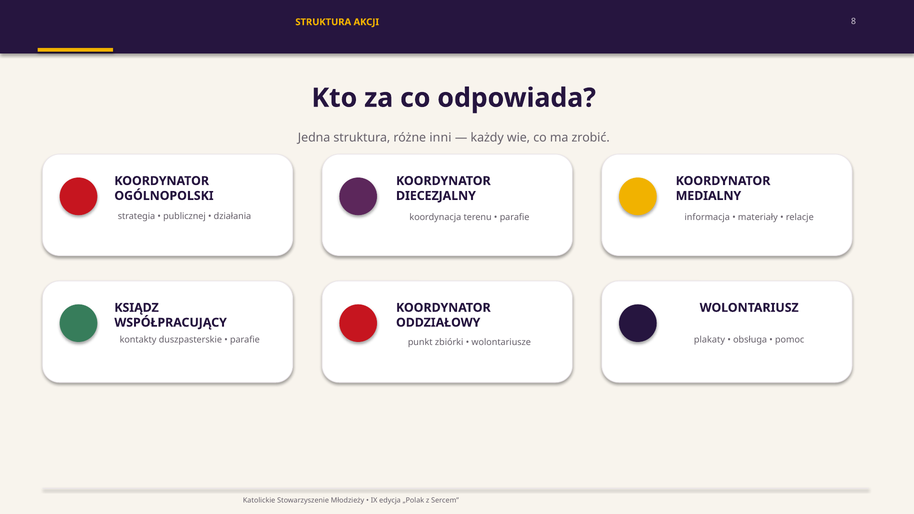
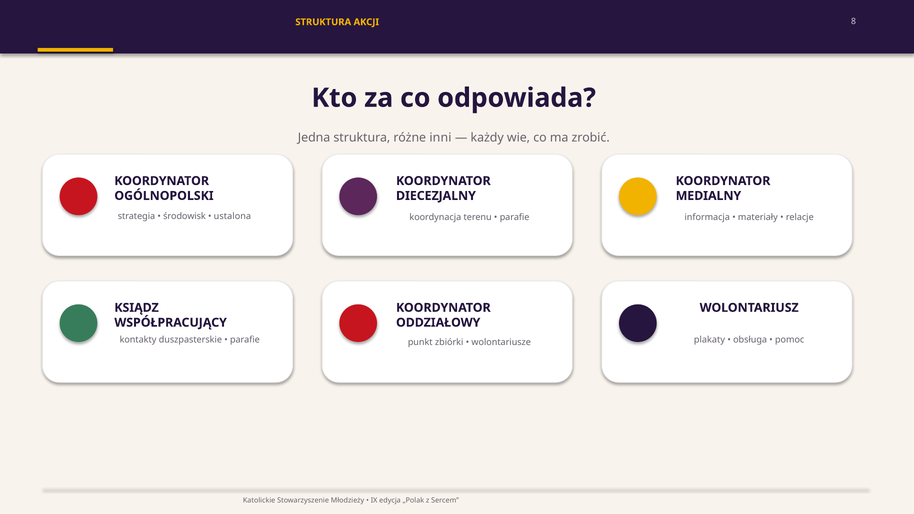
publicznej: publicznej -> środowisk (184, 216)
działania: działania -> ustalona (232, 216)
